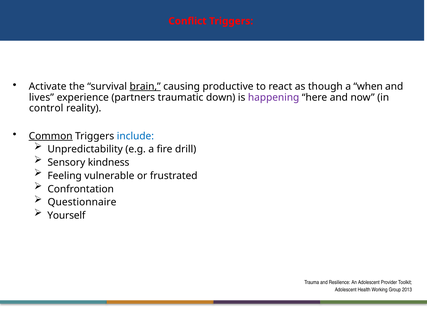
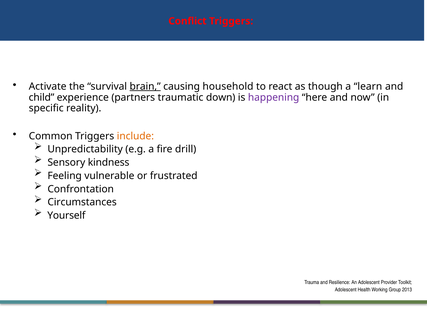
productive: productive -> household (228, 86)
when: when -> learn (368, 86)
lives: lives -> child (42, 97)
control: control -> specific (46, 108)
Common underline: present -> none (51, 136)
include colour: blue -> orange (135, 136)
Questionnaire: Questionnaire -> Circumstances (82, 202)
